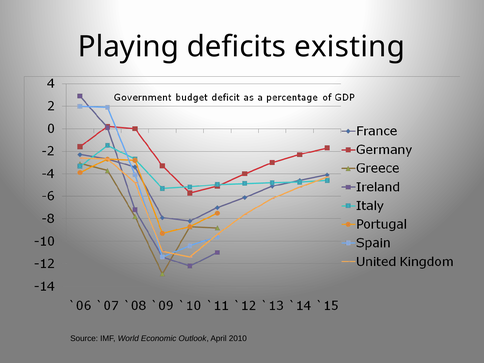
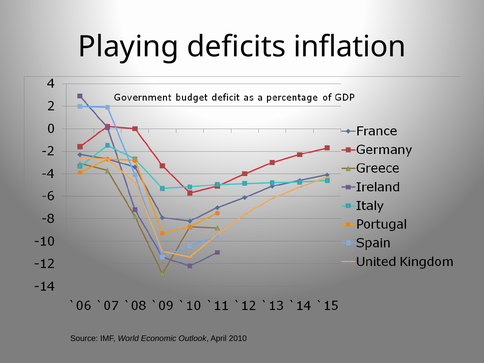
existing: existing -> inflation (350, 47)
